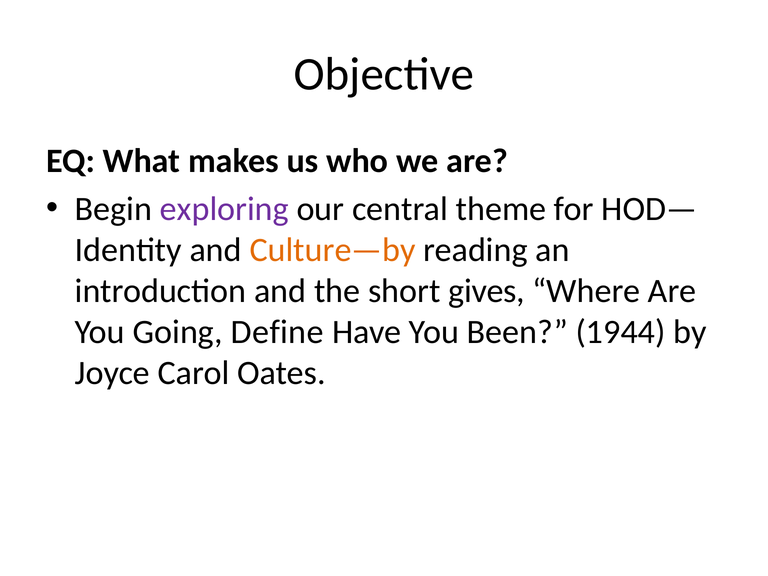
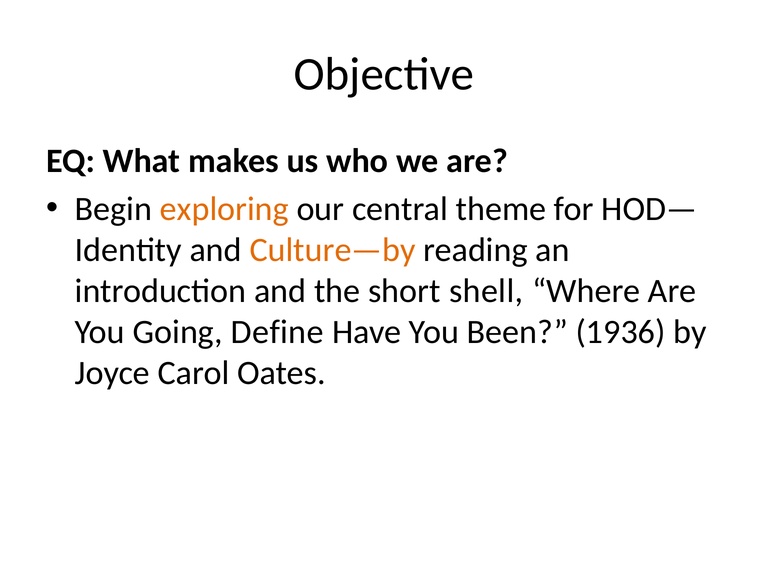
exploring colour: purple -> orange (224, 209)
gives: gives -> shell (486, 291)
1944: 1944 -> 1936 (621, 332)
